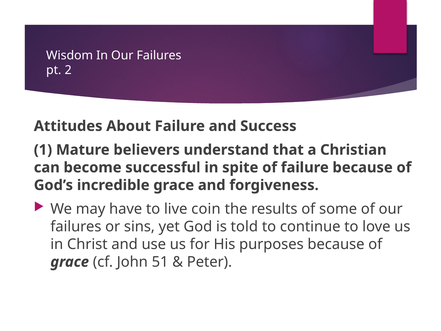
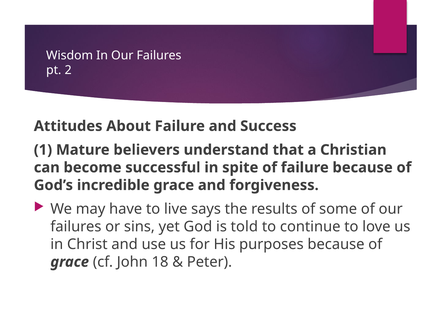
coin: coin -> says (206, 209)
51: 51 -> 18 (160, 262)
